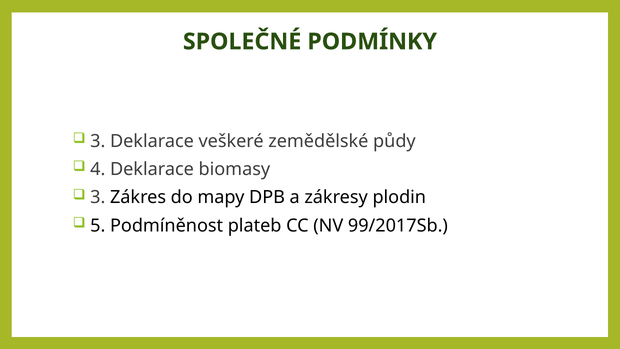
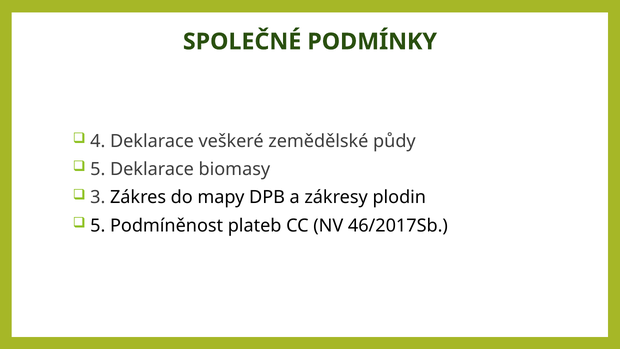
3: 3 -> 4 (98, 141)
4: 4 -> 5 (98, 169)
99/2017Sb: 99/2017Sb -> 46/2017Sb (398, 225)
